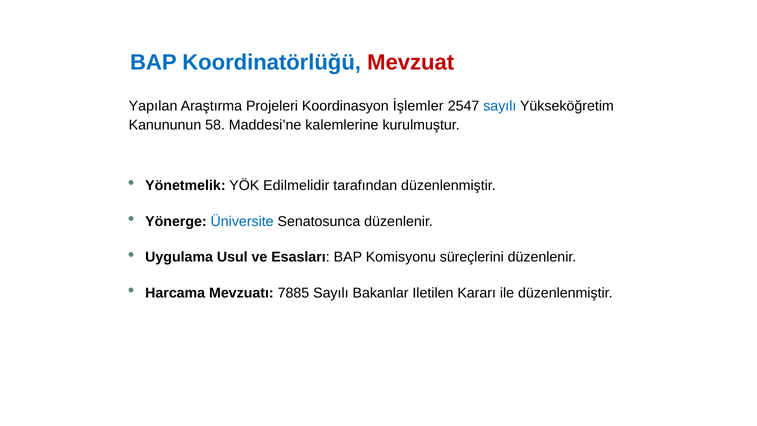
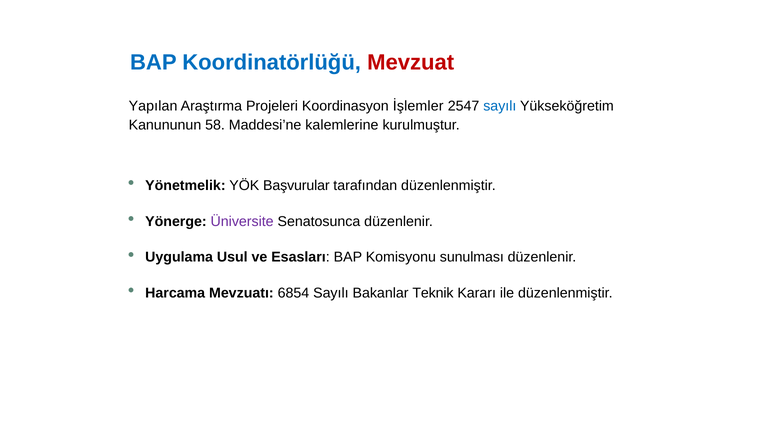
Edilmelidir: Edilmelidir -> Başvurular (296, 185)
Üniversite colour: blue -> purple (242, 221)
süreçlerini: süreçlerini -> sunulması (472, 257)
7885: 7885 -> 6854 (293, 293)
Iletilen: Iletilen -> Teknik (433, 293)
